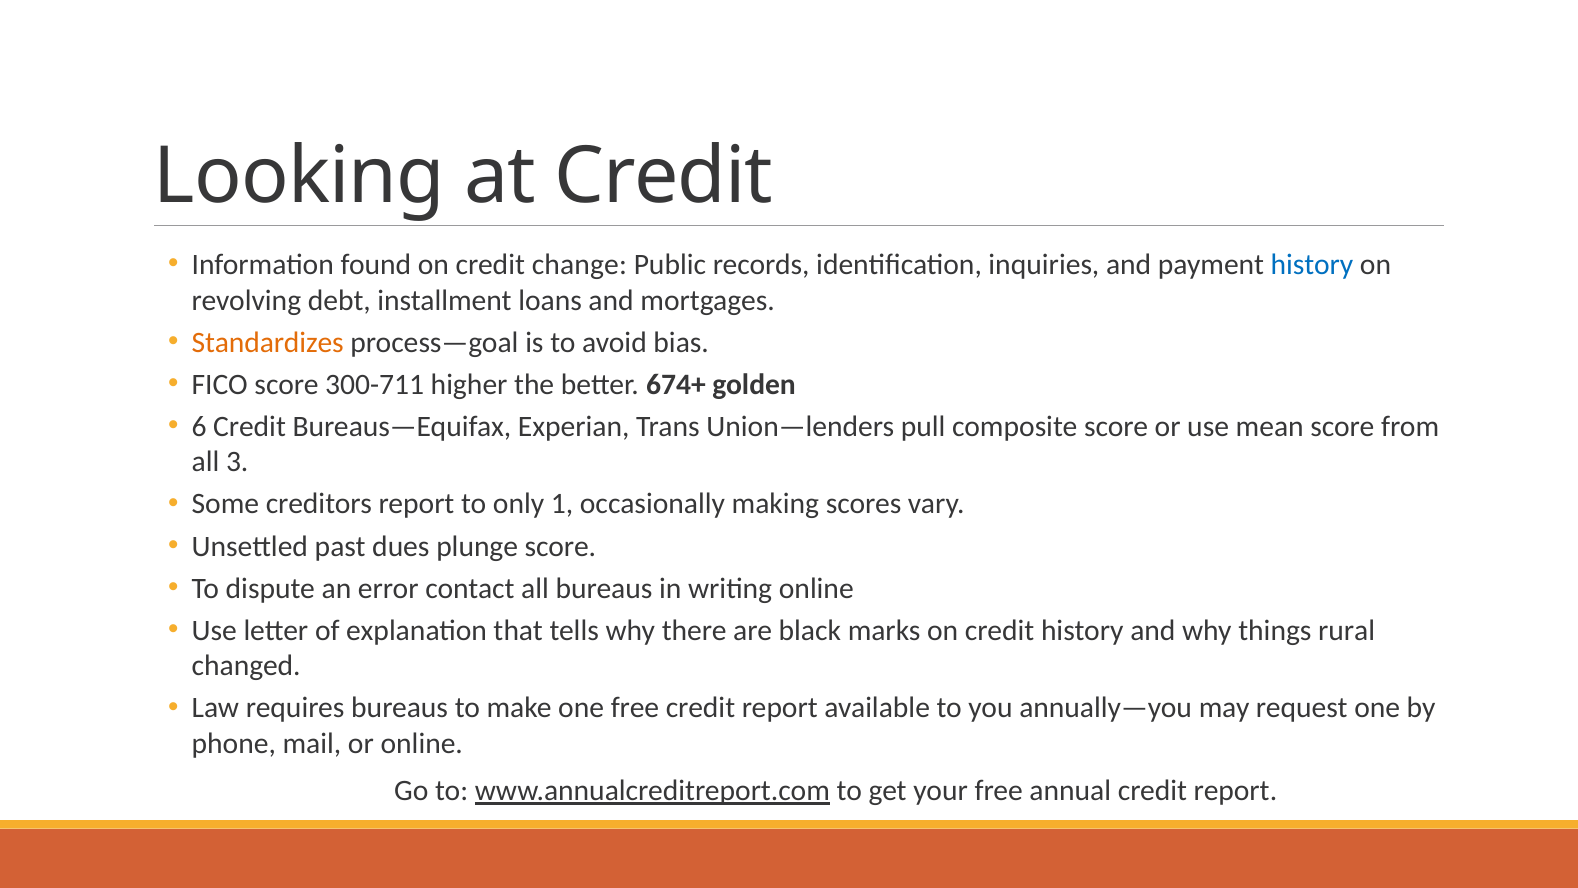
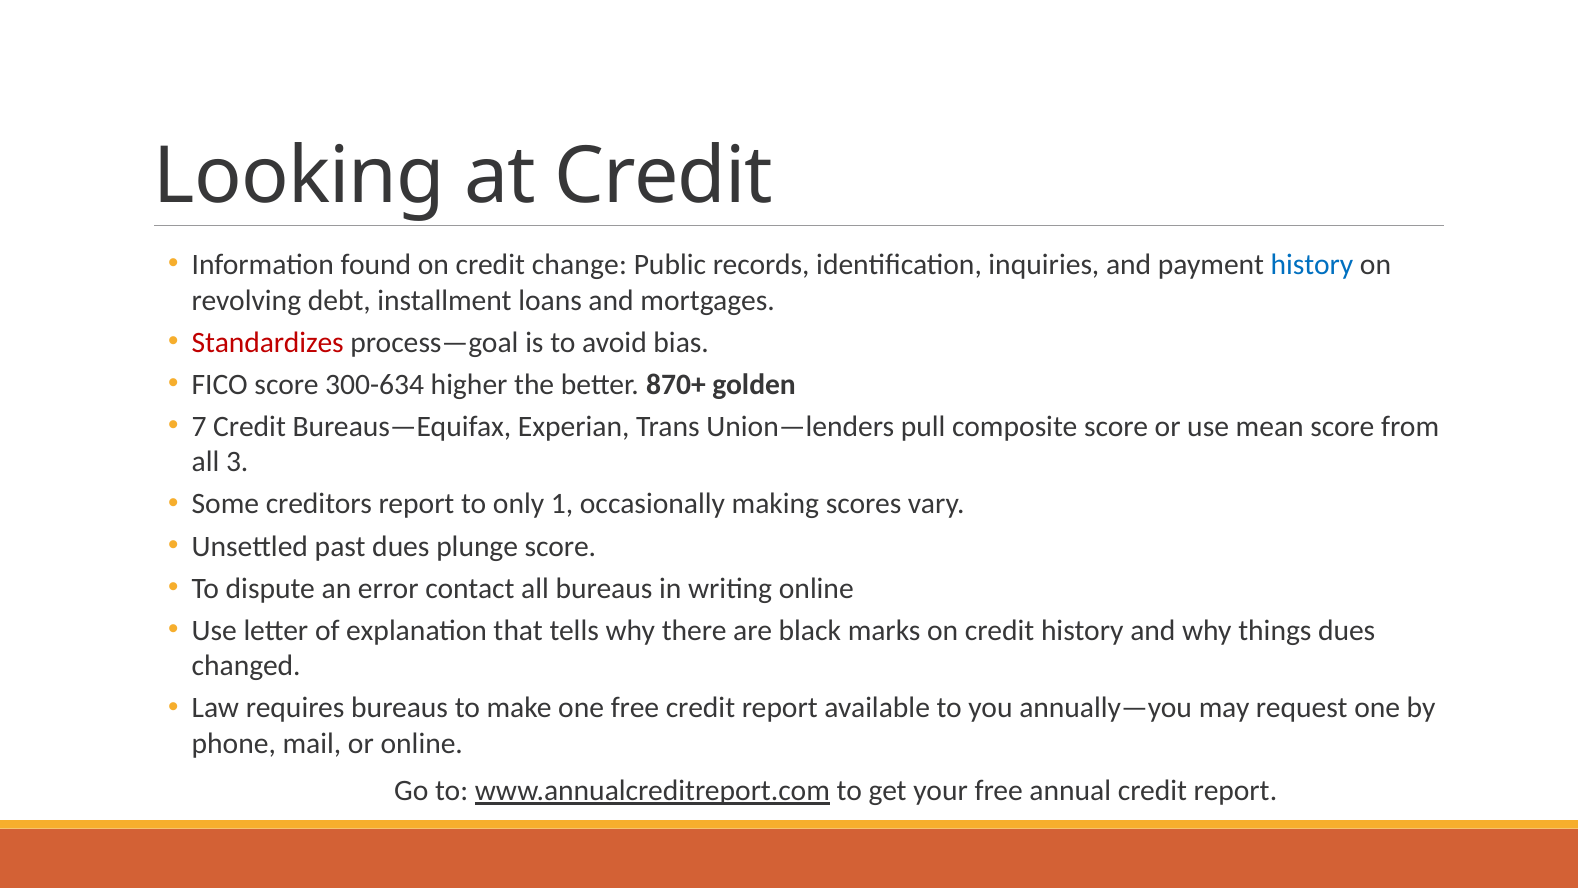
Standardizes colour: orange -> red (268, 342)
300-711: 300-711 -> 300-634 (375, 384)
674+: 674+ -> 870+ (676, 384)
6: 6 -> 7 (199, 426)
things rural: rural -> dues (1347, 630)
